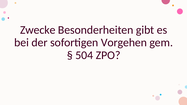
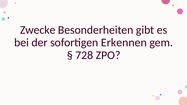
Vorgehen: Vorgehen -> Erkennen (124, 43)
504: 504 -> 728 (84, 55)
